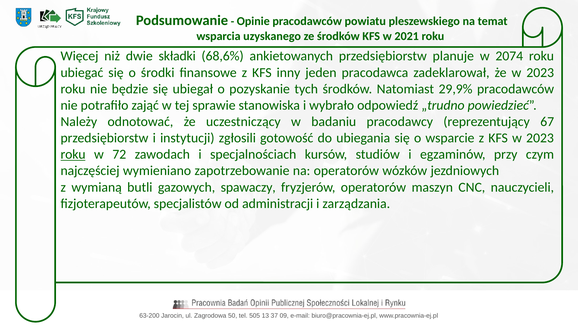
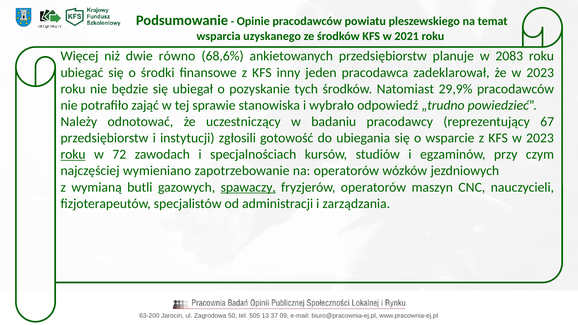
składki: składki -> równo (177, 56)
2074: 2074 -> 2083 (509, 56)
spawaczy underline: none -> present (248, 187)
